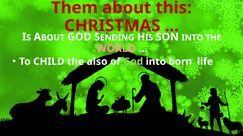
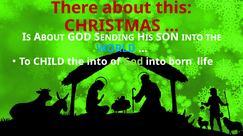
Them: Them -> There (75, 8)
WORLD colour: pink -> light blue (116, 49)
the also: also -> into (97, 62)
